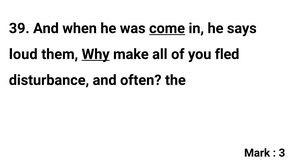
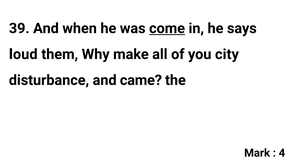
Why underline: present -> none (96, 54)
fled: fled -> city (227, 54)
often: often -> came (141, 80)
3: 3 -> 4 (282, 153)
